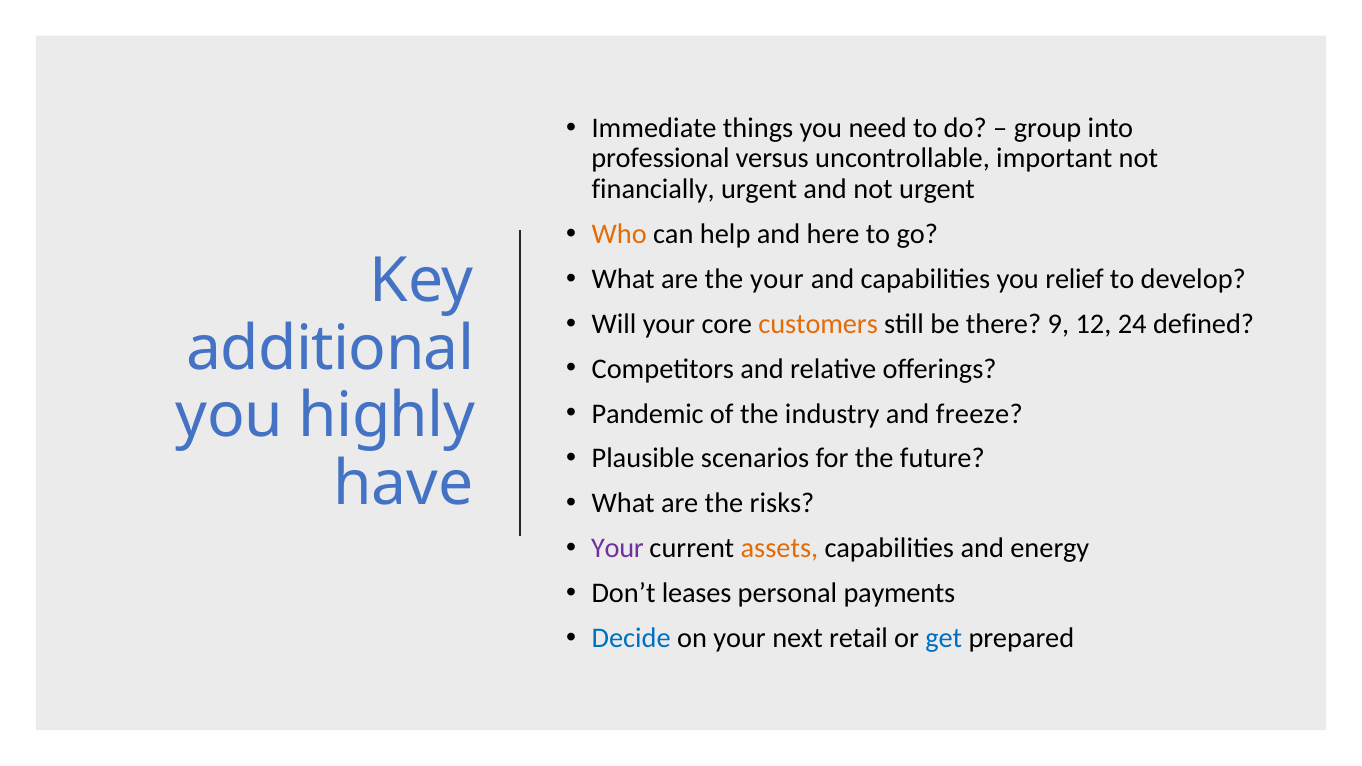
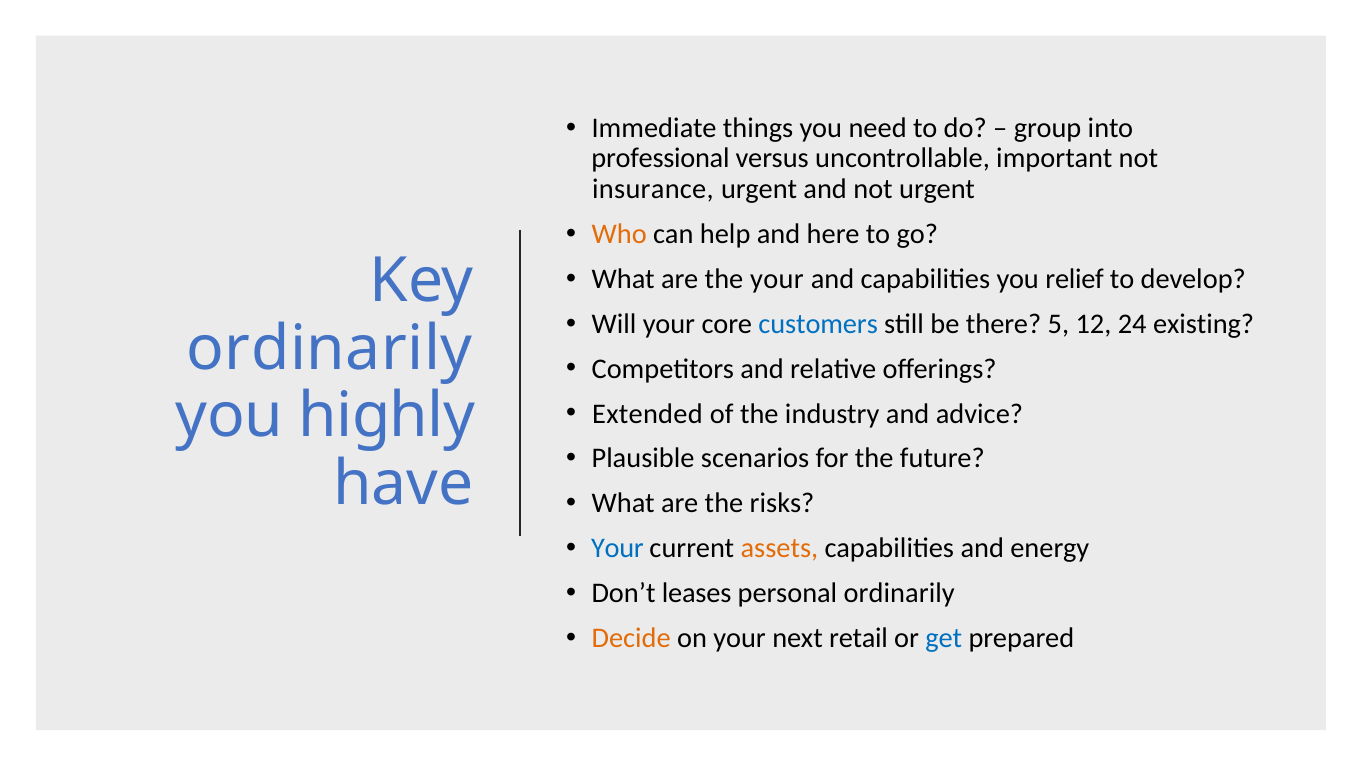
financially: financially -> insurance (653, 189)
customers colour: orange -> blue (818, 324)
9: 9 -> 5 (1058, 324)
defined: defined -> existing (1204, 324)
additional: additional -> ordinarily (330, 349)
Pandemic: Pandemic -> Extended (647, 414)
freeze: freeze -> advice (979, 414)
Your colour: purple -> blue (617, 548)
personal payments: payments -> ordinarily (899, 593)
Decide colour: blue -> orange (631, 638)
